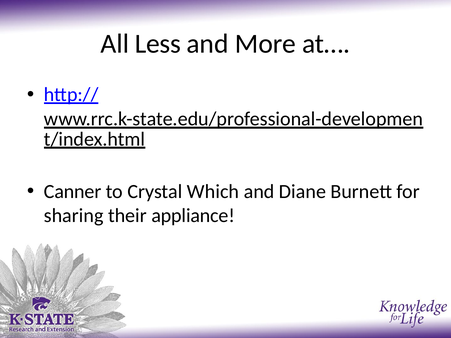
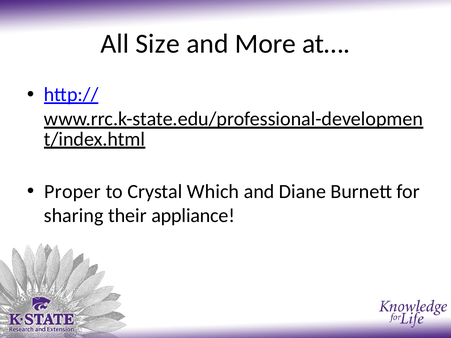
Less: Less -> Size (158, 44)
Canner: Canner -> Proper (72, 192)
